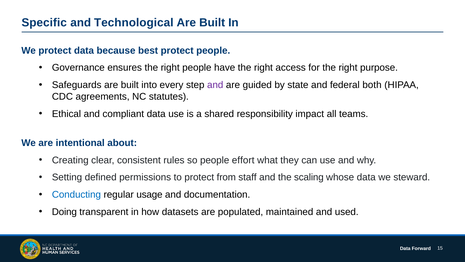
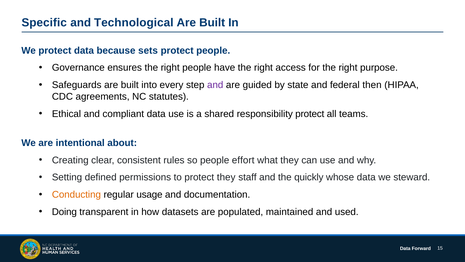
best: best -> sets (148, 50)
both: both -> then (372, 85)
responsibility impact: impact -> protect (310, 114)
protect from: from -> they (226, 177)
scaling: scaling -> quickly (309, 177)
Conducting colour: blue -> orange (76, 194)
